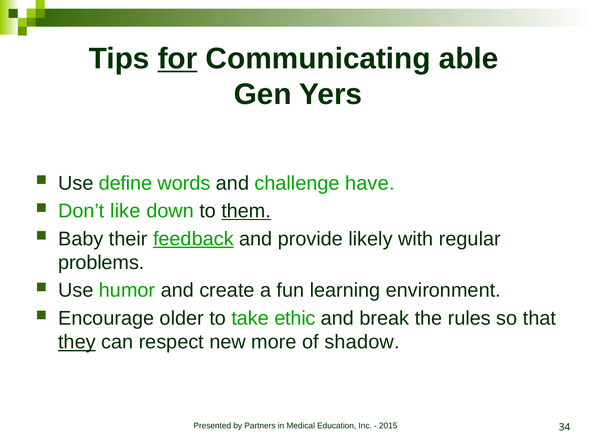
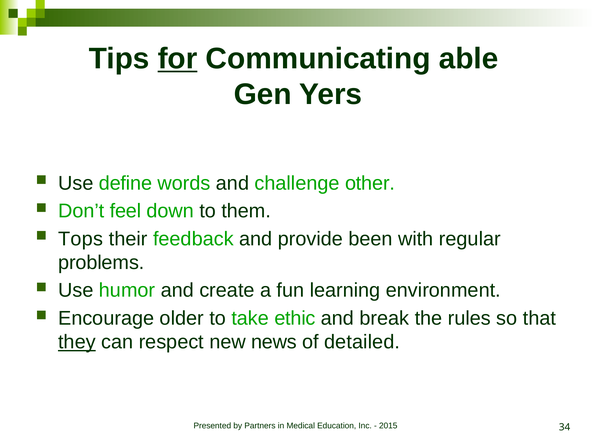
have: have -> other (370, 183)
like: like -> feel (125, 211)
them underline: present -> none (246, 211)
Baby: Baby -> Tops (81, 239)
feedback underline: present -> none (193, 239)
likely: likely -> been (371, 239)
more: more -> news (274, 342)
shadow: shadow -> detailed (362, 342)
